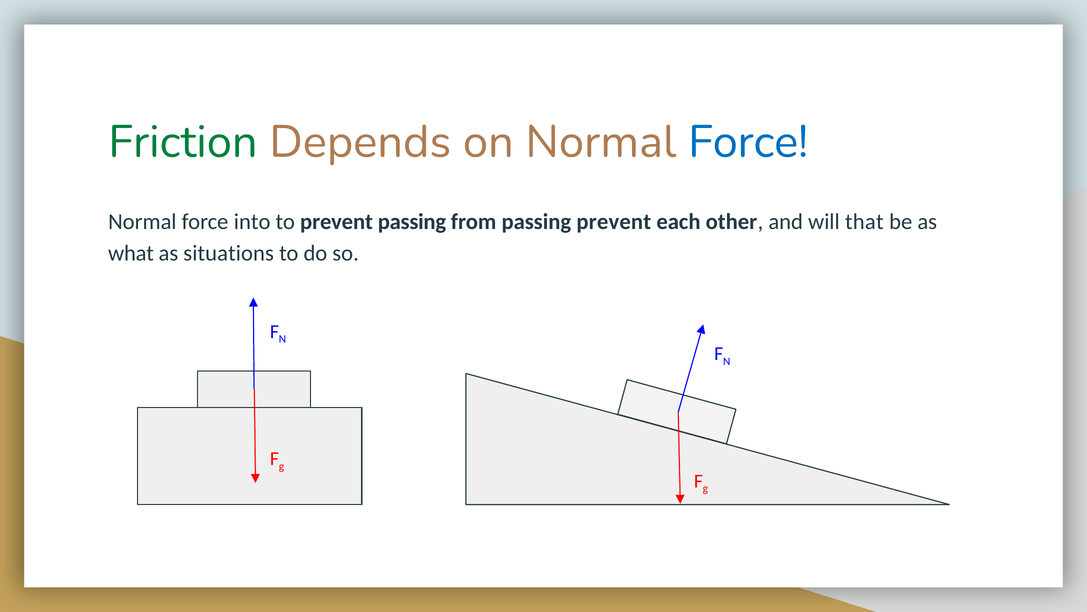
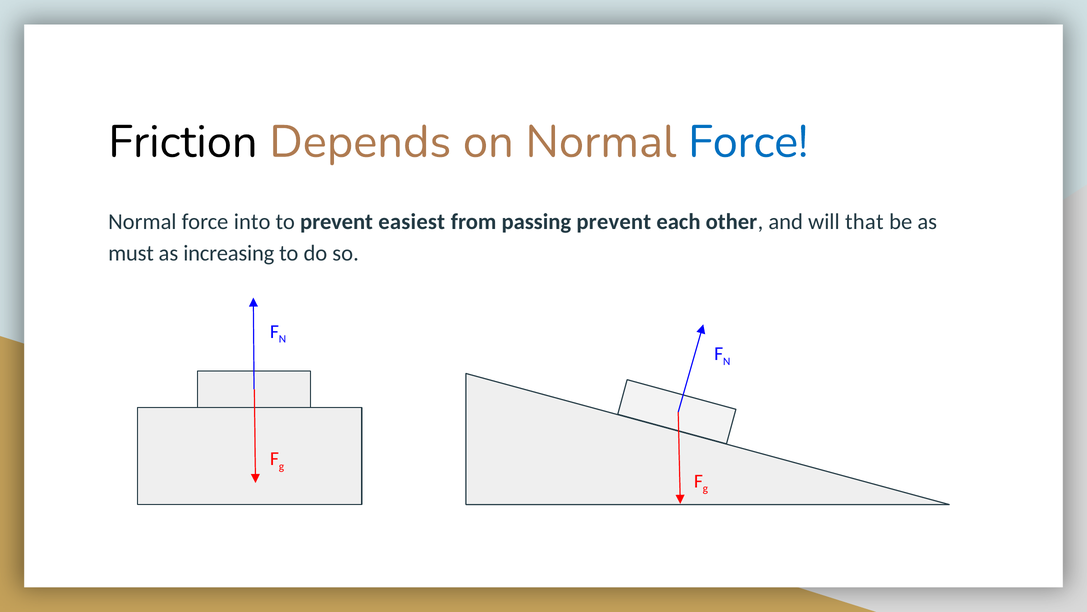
Friction colour: green -> black (183, 142)
prevent passing: passing -> easiest (412, 222)
what: what -> must (131, 253)
situations: situations -> increasing (229, 253)
